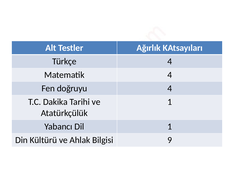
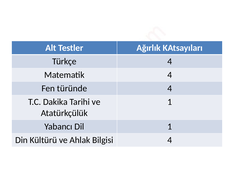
doğruyu: doğruyu -> türünde (72, 88)
Bilgisi 9: 9 -> 4 (170, 140)
